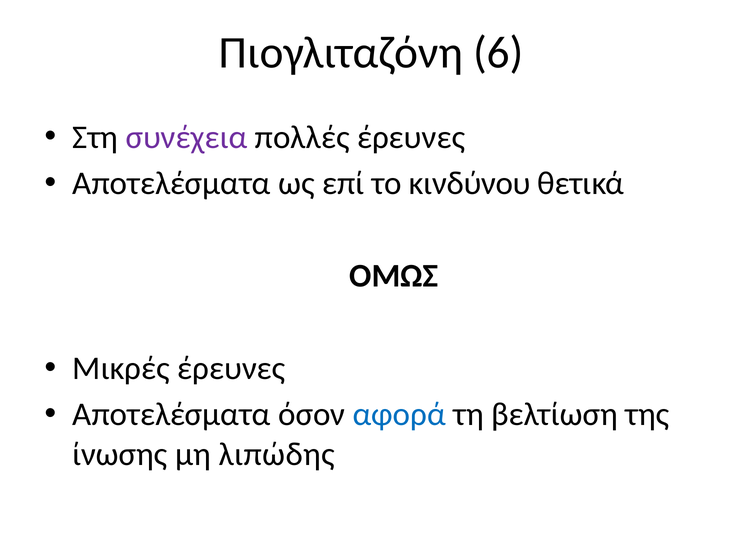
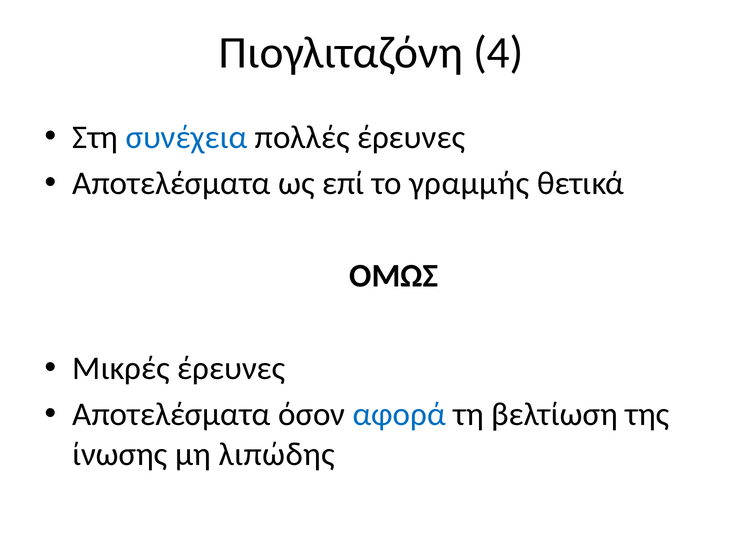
6: 6 -> 4 (498, 53)
συνέχεια colour: purple -> blue (186, 137)
κινδύνου: κινδύνου -> γραμμής (469, 184)
